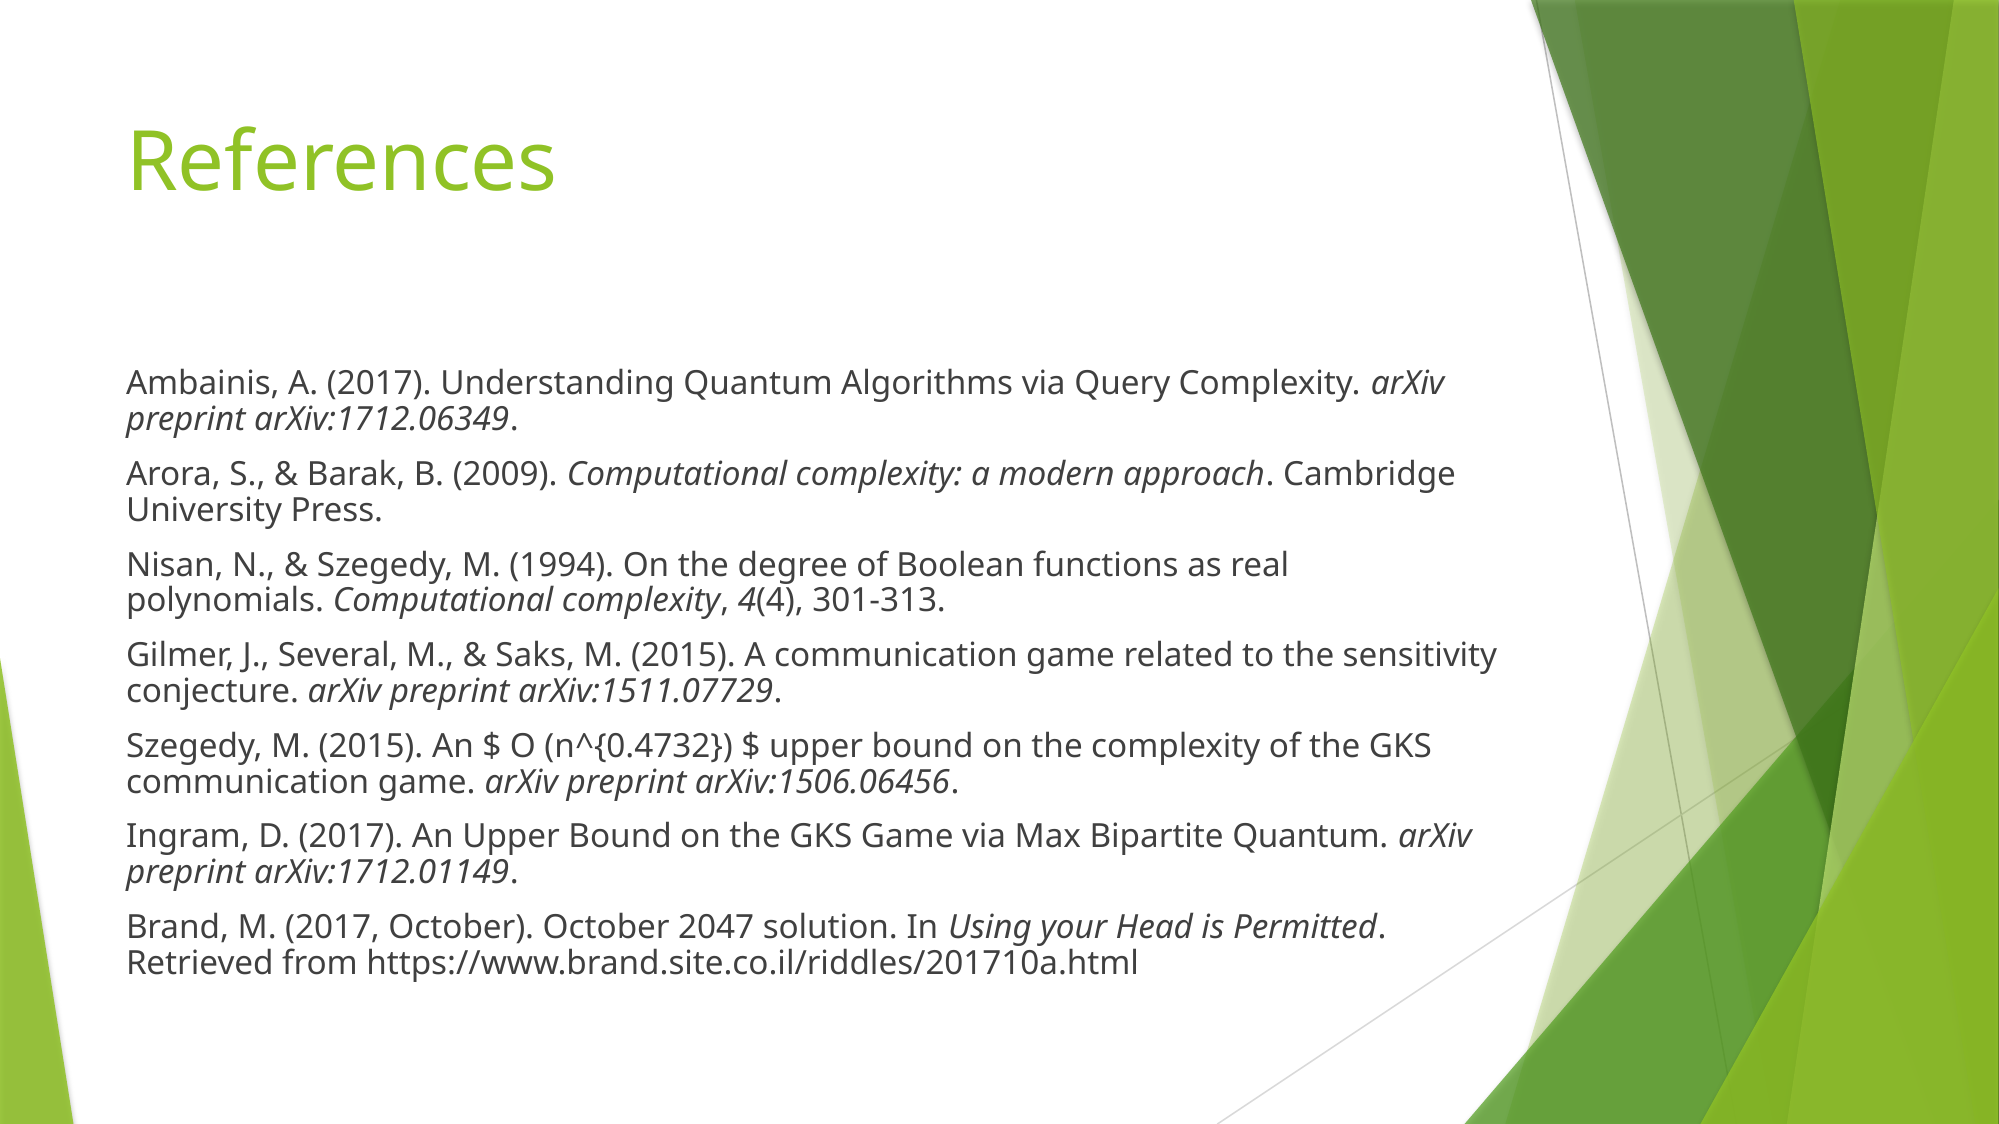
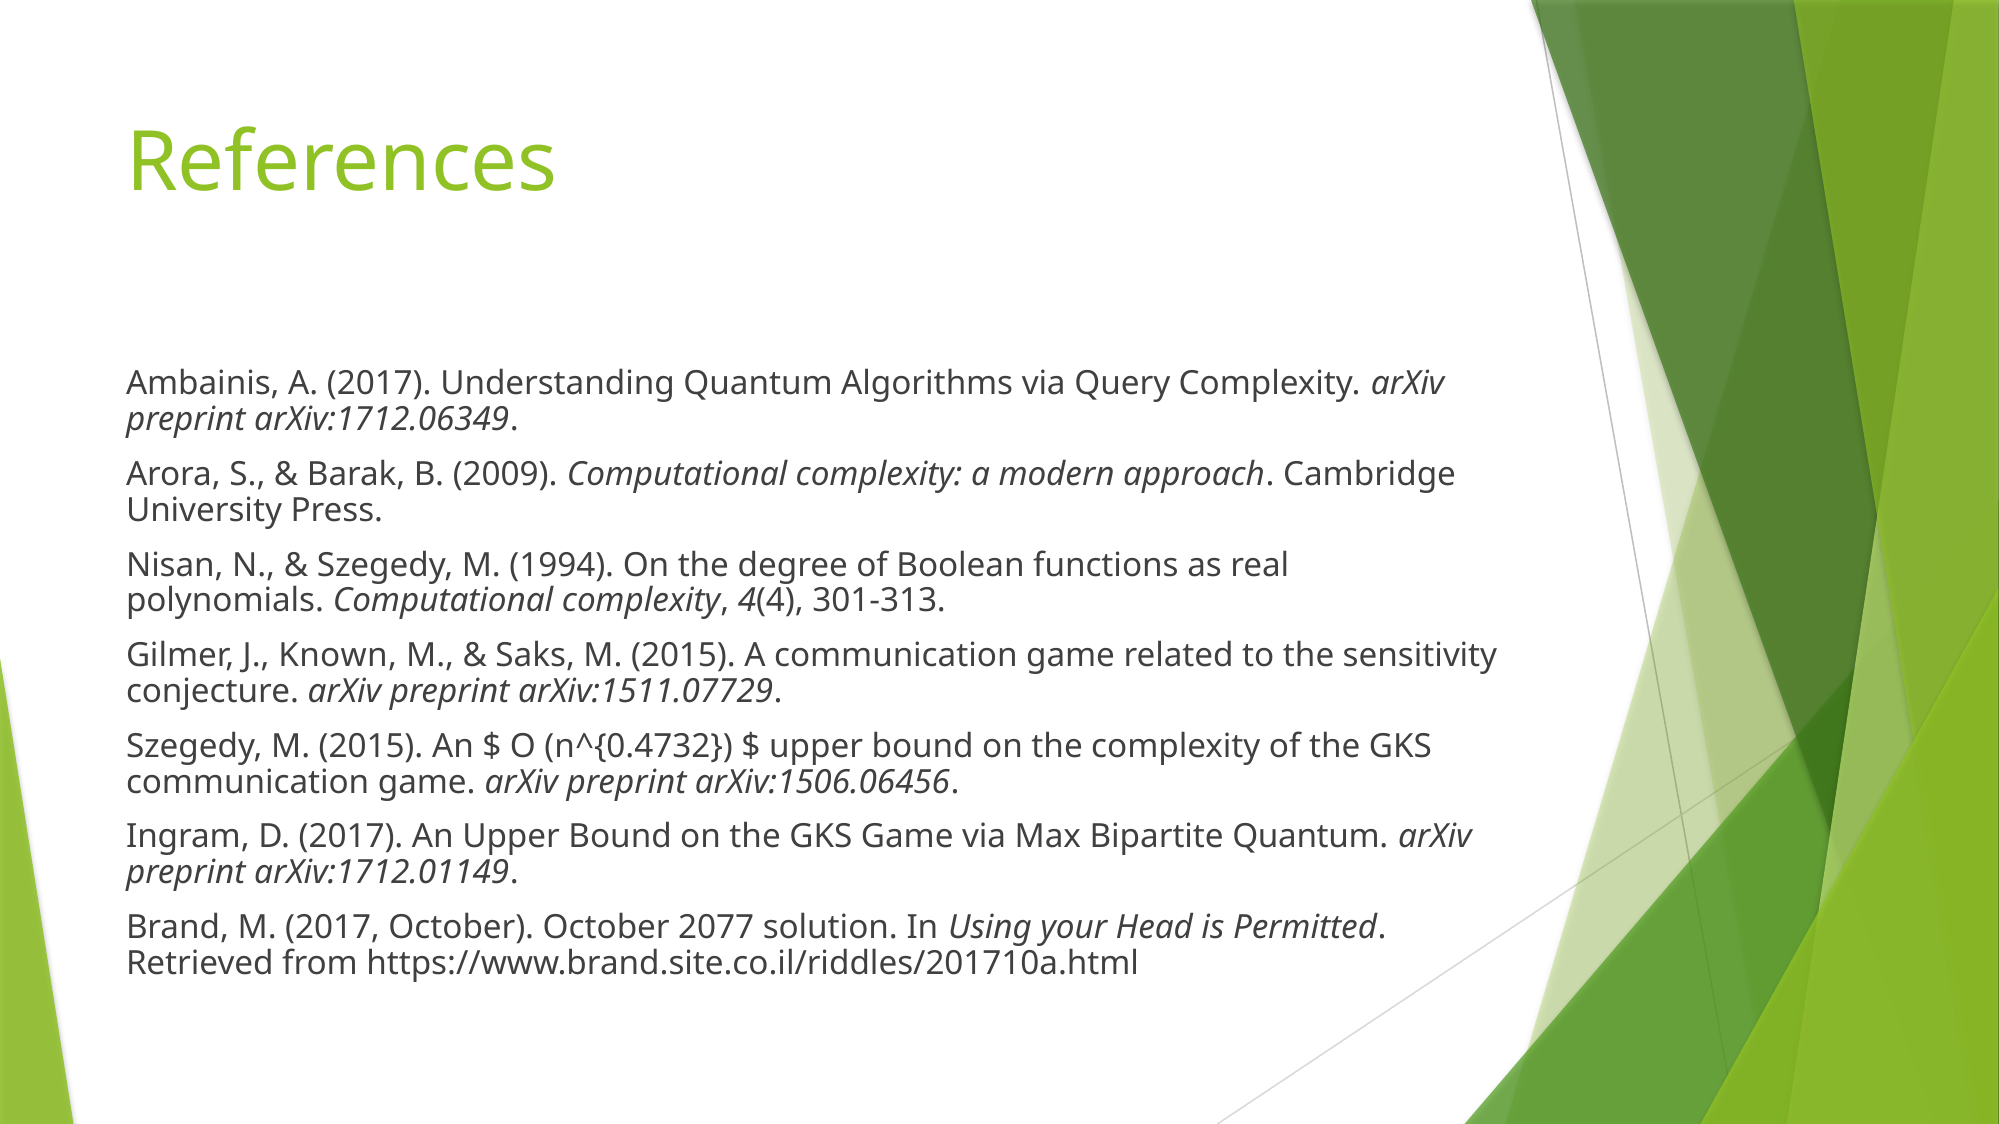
Several: Several -> Known (338, 656)
2047: 2047 -> 2077 (716, 928)
